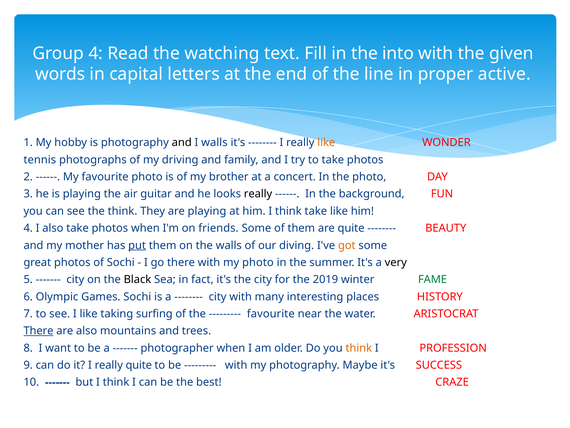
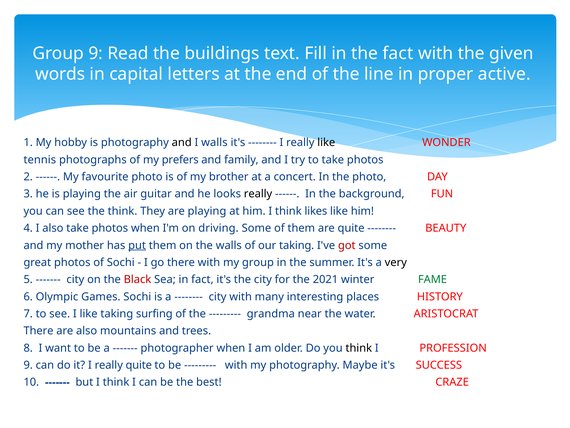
Group 4: 4 -> 9 (96, 53)
watching: watching -> buildings (222, 53)
the into: into -> fact (398, 53)
like colour: orange -> black (326, 142)
driving: driving -> prefers (180, 160)
think take: take -> likes (316, 211)
friends: friends -> driving (218, 228)
our diving: diving -> taking (297, 245)
got colour: orange -> red (347, 245)
my photo: photo -> group (258, 262)
Black colour: black -> red (137, 279)
2019: 2019 -> 2021 (325, 279)
favourite: favourite -> grandma (271, 313)
There underline: present -> none (38, 331)
think colour: orange -> black (359, 348)
